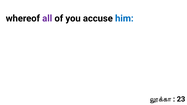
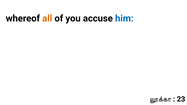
all colour: purple -> orange (47, 18)
